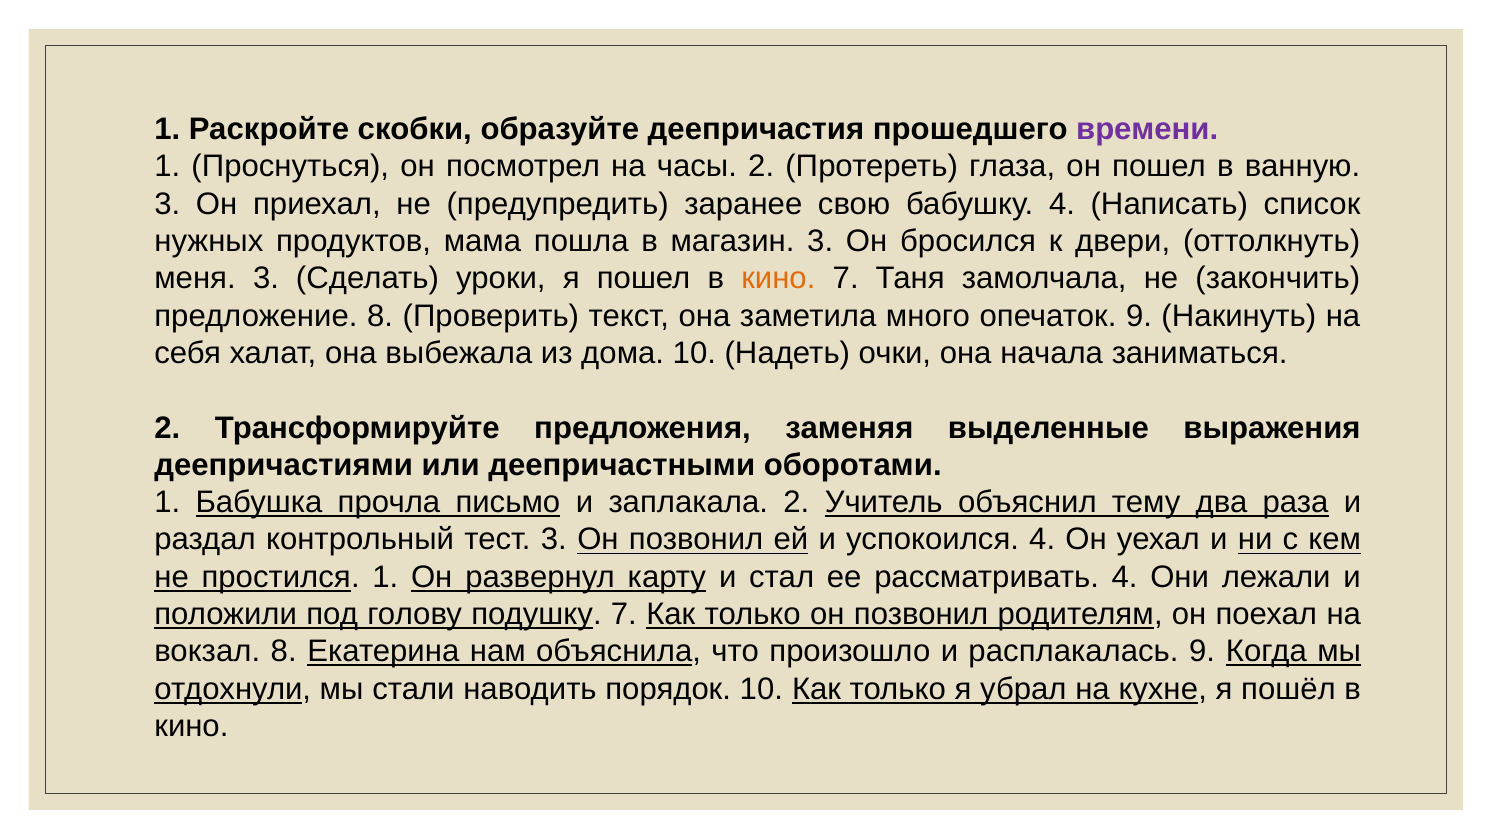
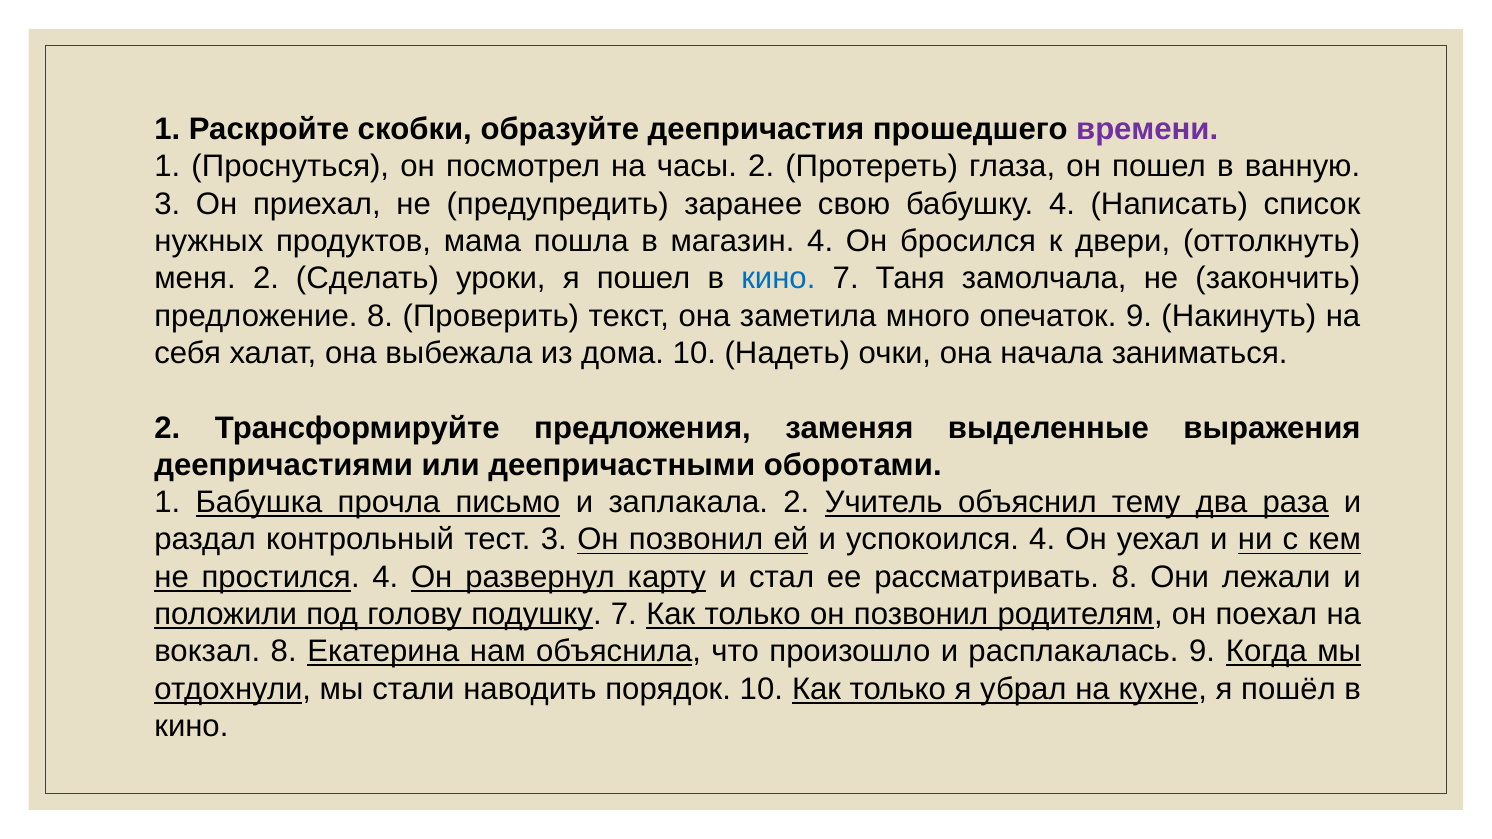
магазин 3: 3 -> 4 (820, 241)
меня 3: 3 -> 2 (266, 279)
кино colour: orange -> blue (778, 279)
простился 1: 1 -> 4 (385, 577)
рассматривать 4: 4 -> 8 (1125, 577)
